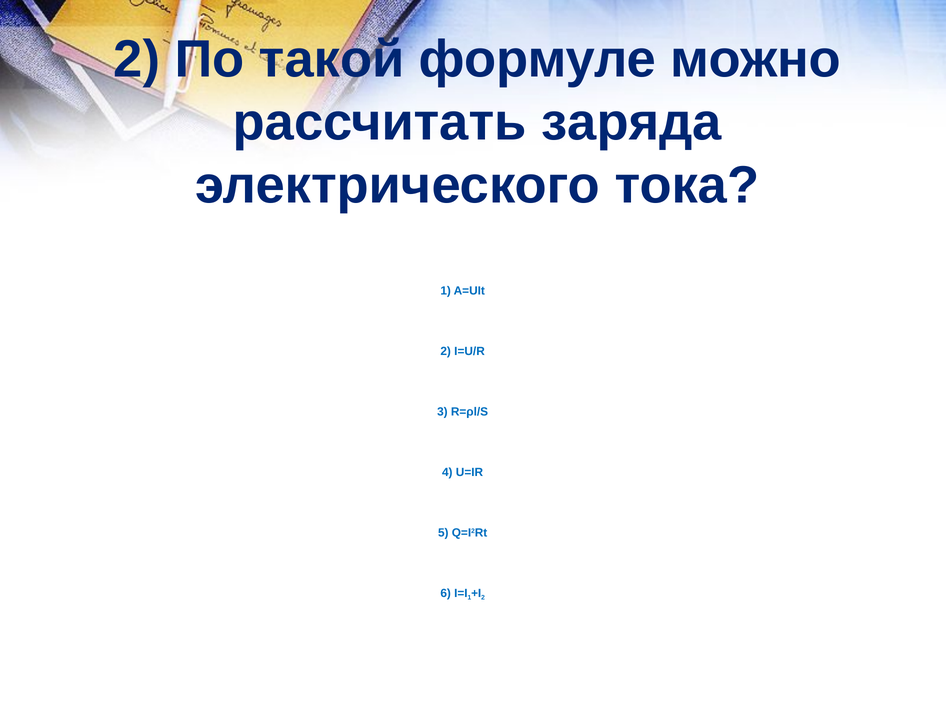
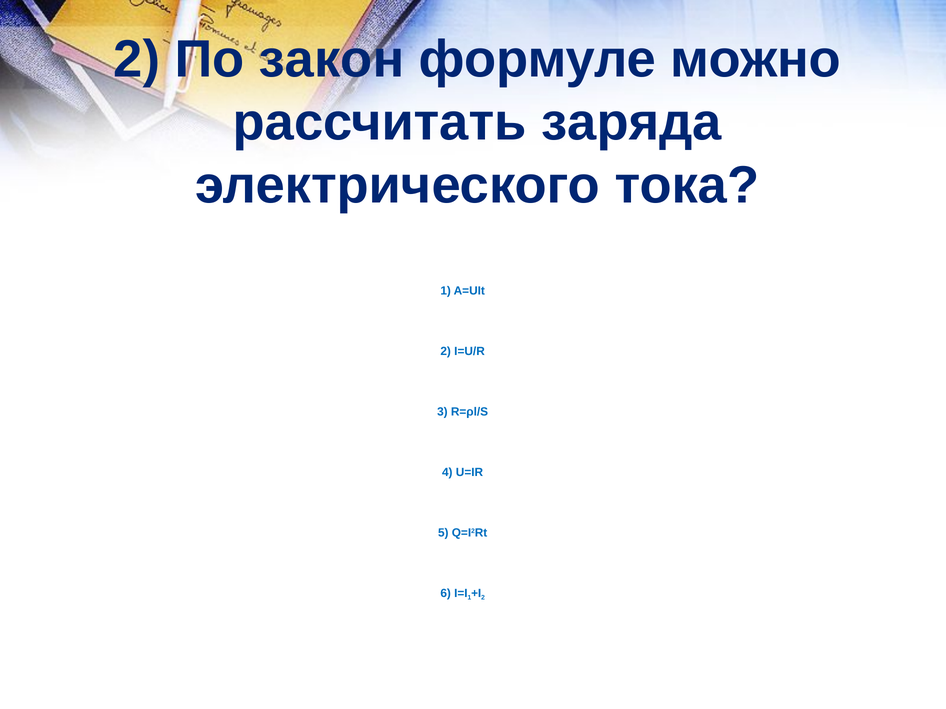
такой: такой -> закон (332, 59)
